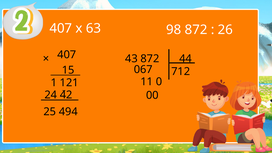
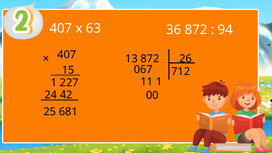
98: 98 -> 36 (174, 30)
26: 26 -> 94 (225, 30)
43: 43 -> 13 (131, 59)
44: 44 -> 26 (185, 59)
11 0: 0 -> 1 (159, 82)
121: 121 -> 227 (69, 83)
494: 494 -> 681 (68, 112)
